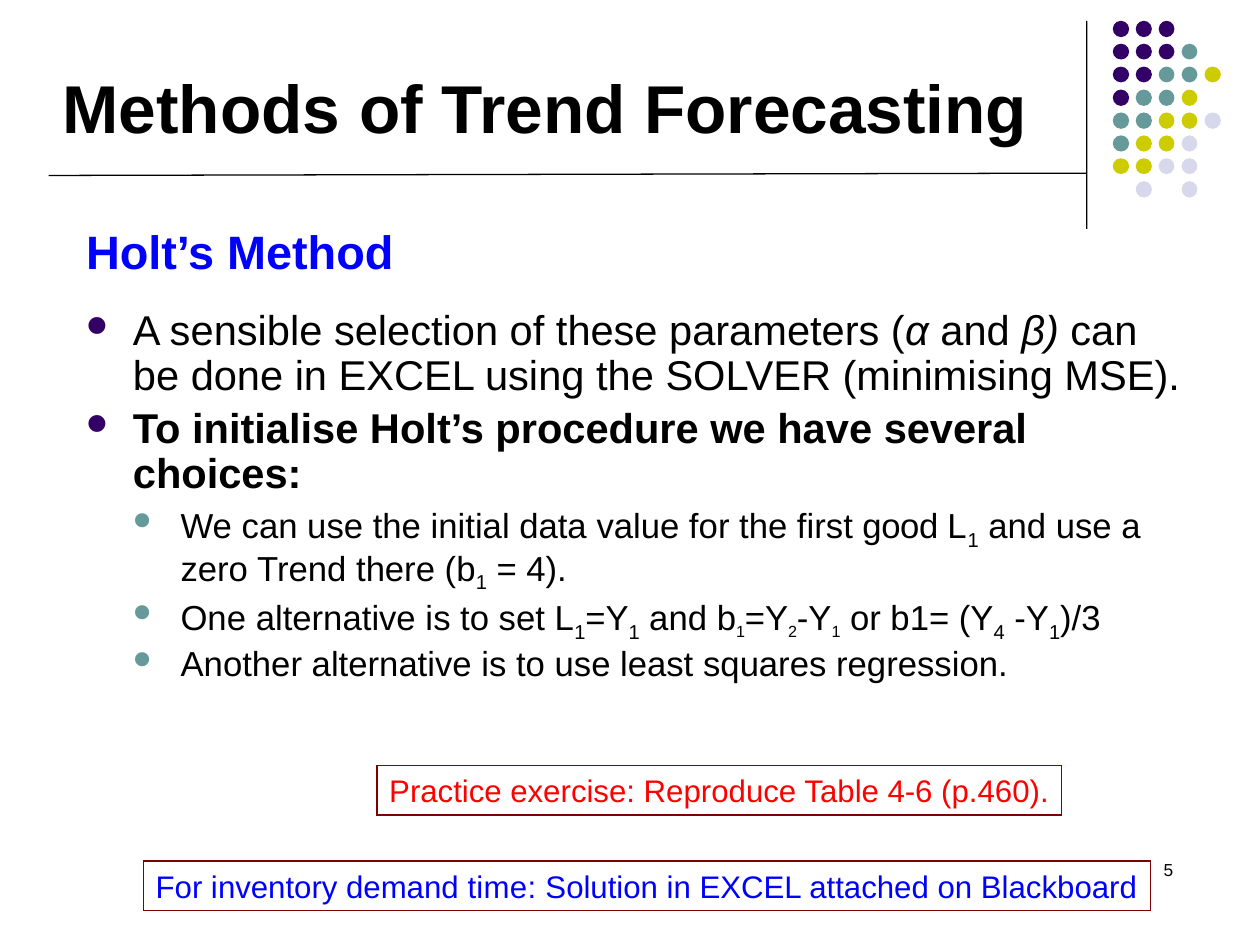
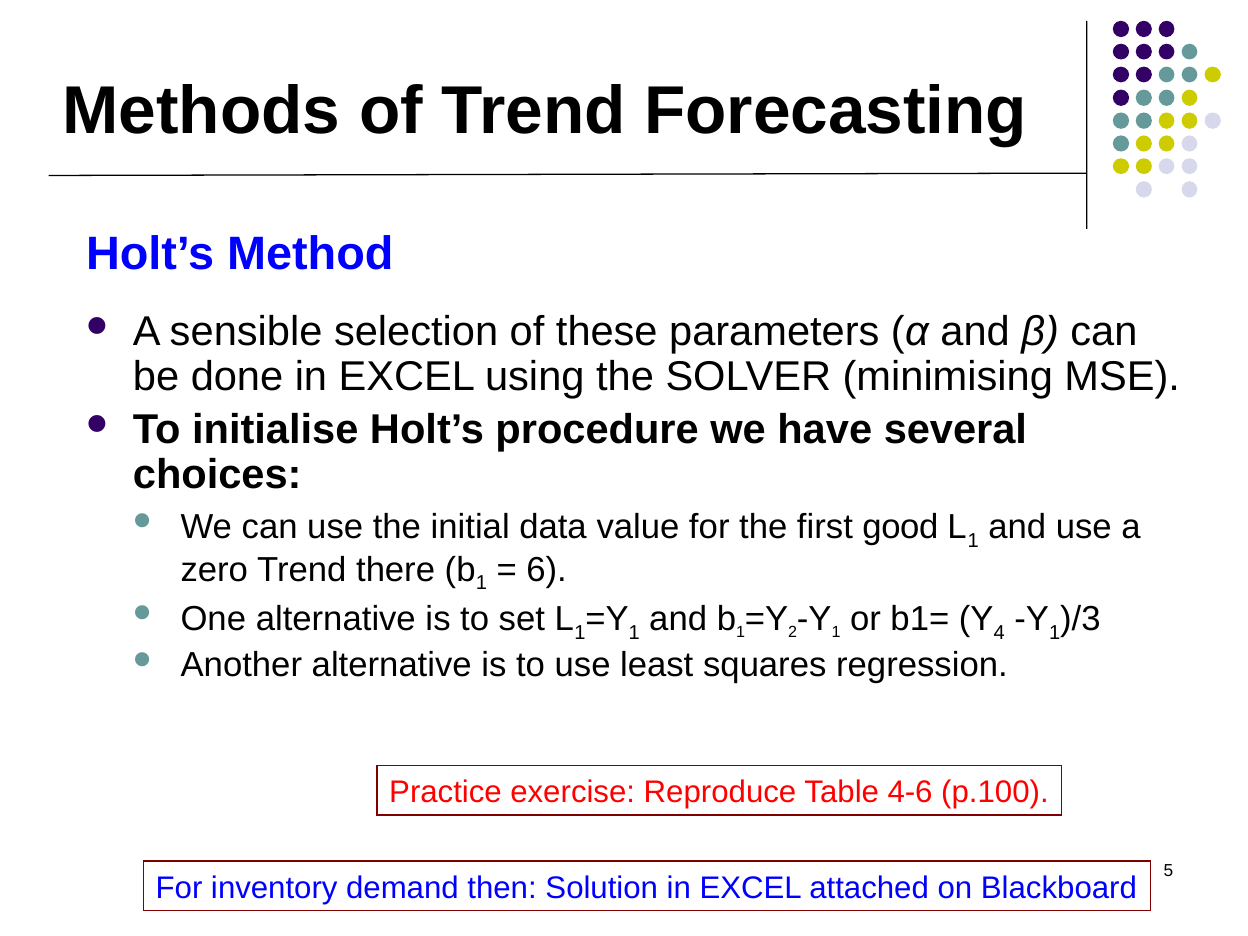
4: 4 -> 6 (547, 570)
p.460: p.460 -> p.100 (995, 793)
time: time -> then (502, 888)
